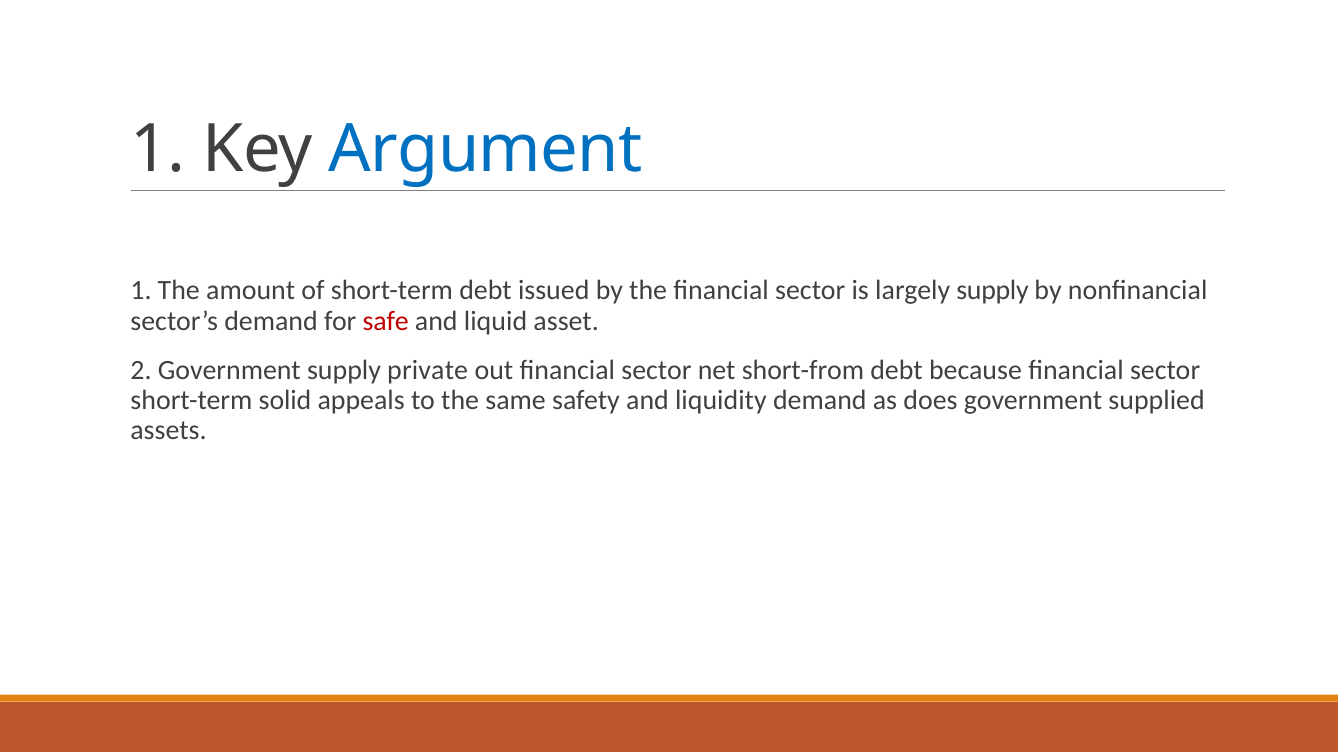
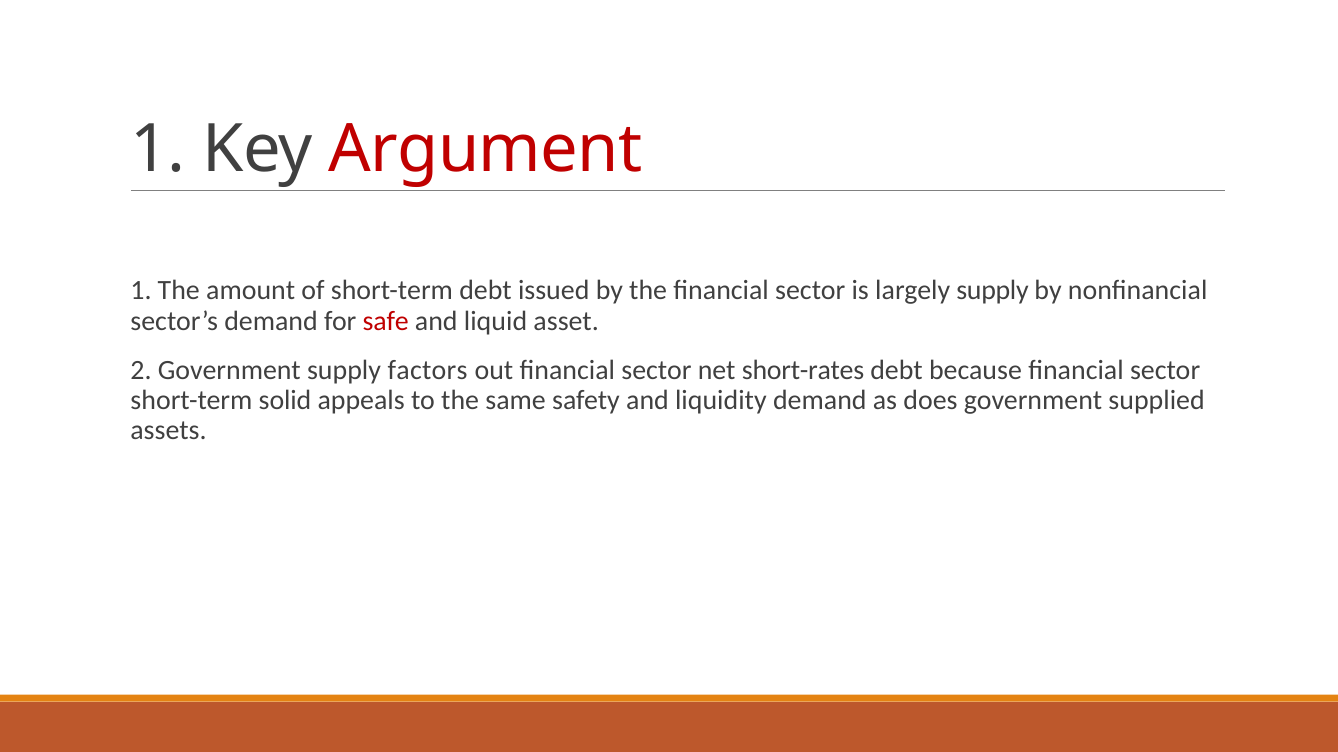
Argument colour: blue -> red (486, 150)
private: private -> factors (428, 371)
short-from: short-from -> short-rates (803, 371)
